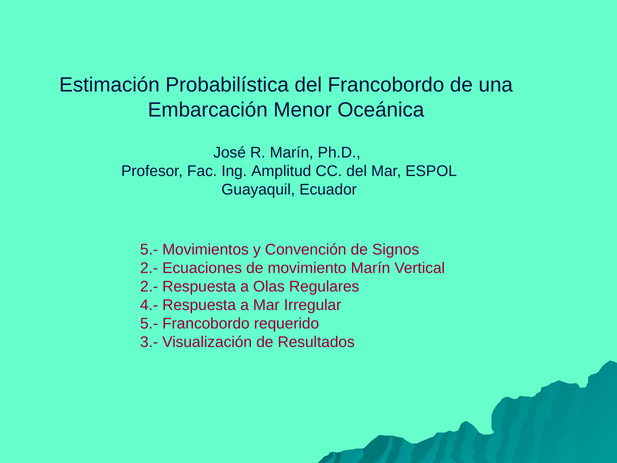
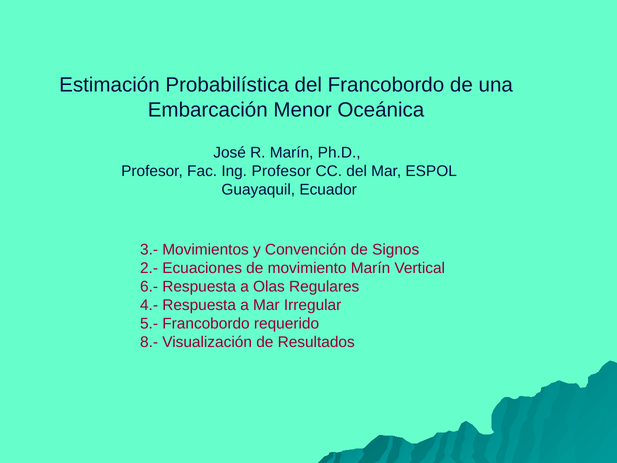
Ing Amplitud: Amplitud -> Profesor (281, 171)
5.-: 5.- -> 3.- (149, 250)
2.-: 2.- -> 6.- (149, 287)
3.-: 3.- -> 8.- (149, 342)
